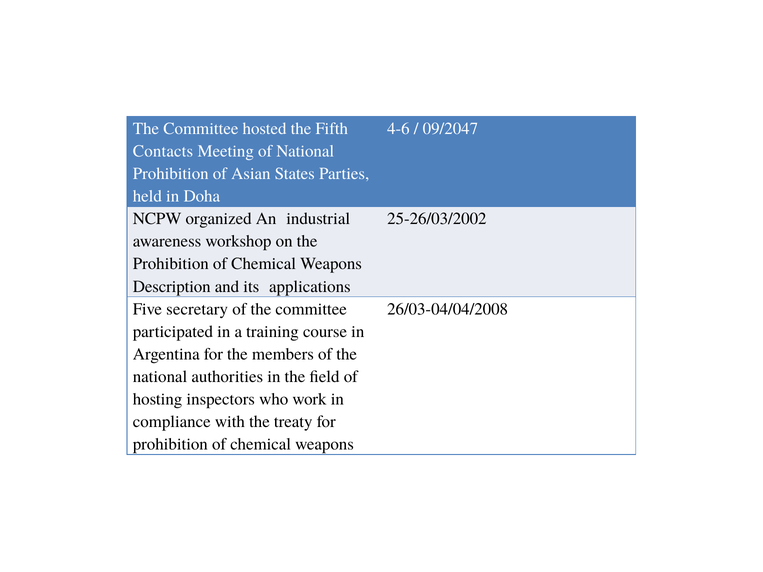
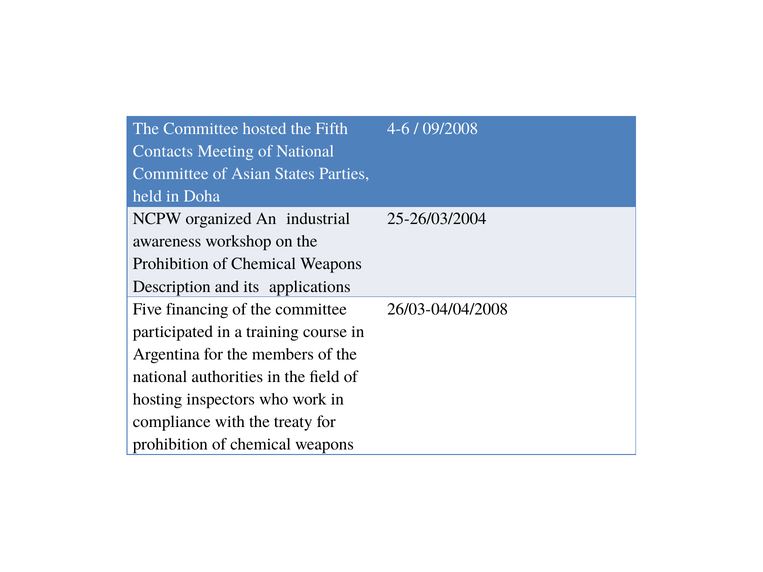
09/2047: 09/2047 -> 09/2008 (450, 129)
Prohibition: Prohibition -> Committee (171, 174)
25-26/03/2002: 25-26/03/2002 -> 25-26/03/2004 (437, 219)
secretary: secretary -> financing (197, 309)
